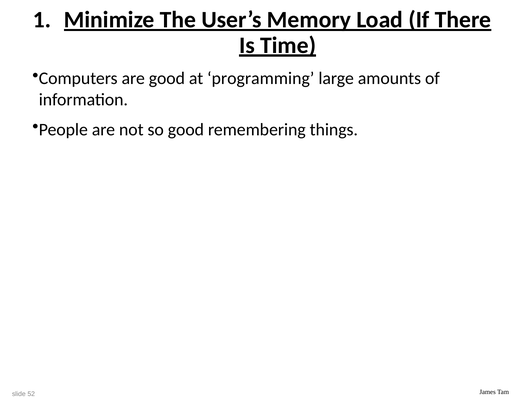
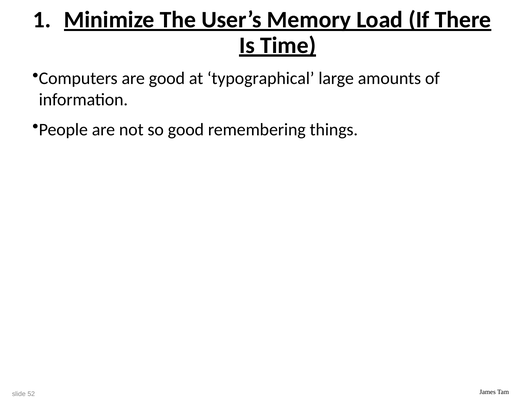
programming: programming -> typographical (261, 78)
